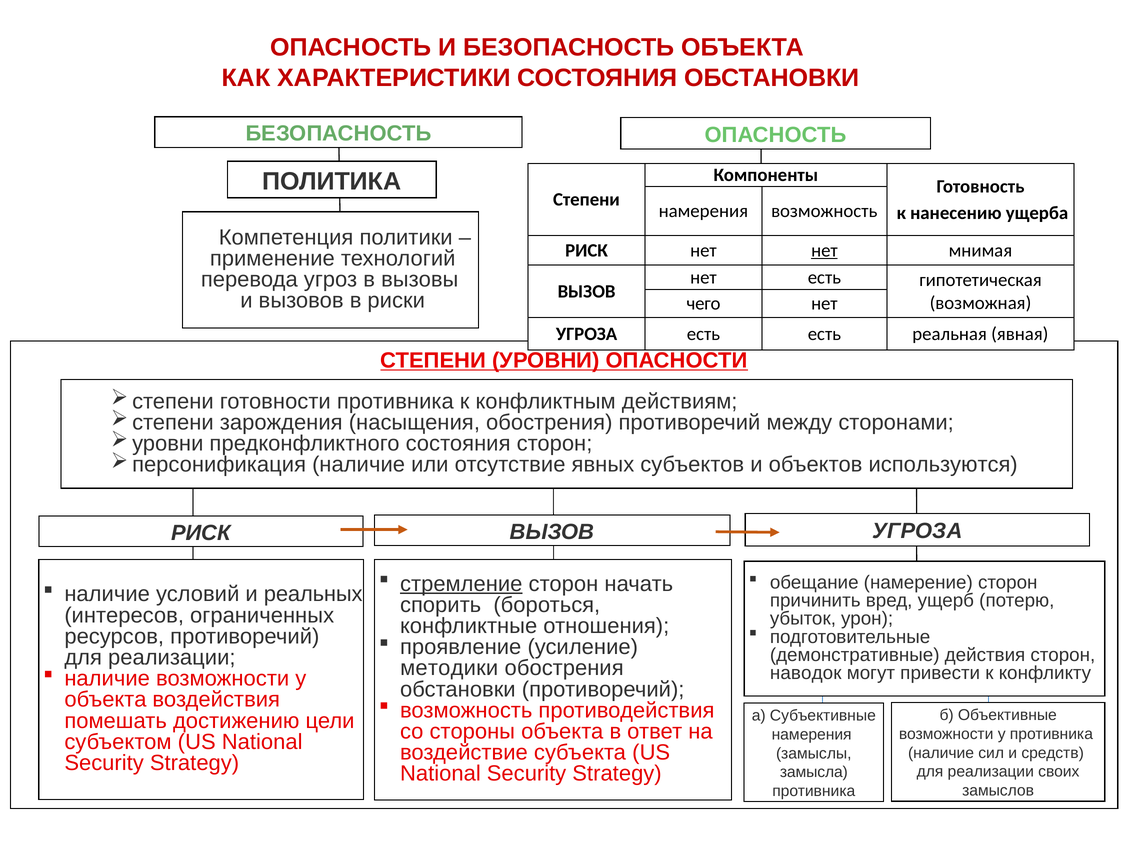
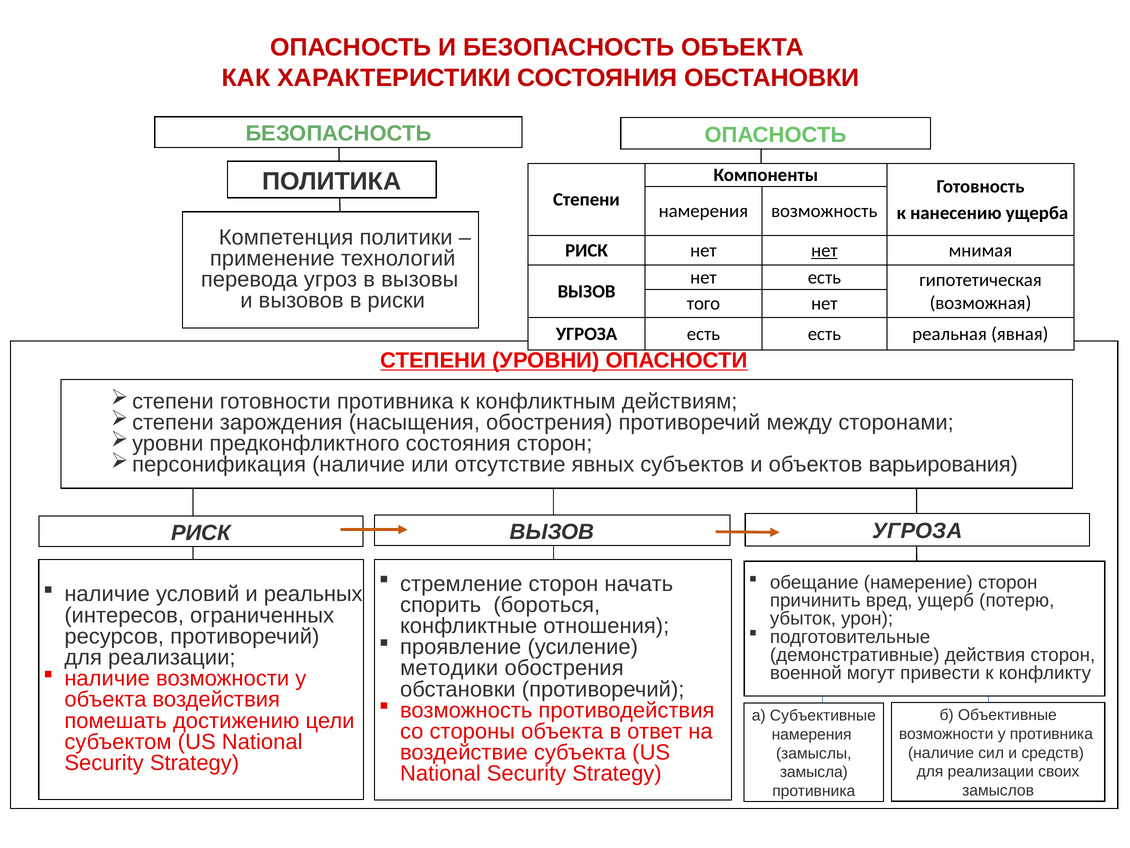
чего: чего -> того (703, 304)
используются: используются -> варьирования (943, 464)
стремление underline: present -> none (461, 583)
наводок: наводок -> военной (806, 673)
